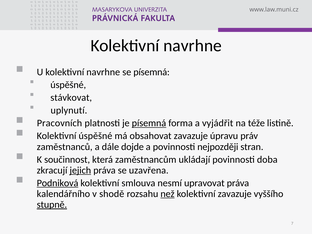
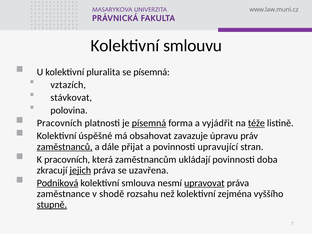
navrhne: navrhne -> smlouvu (193, 46)
U kolektivní navrhne: navrhne -> pluralita (103, 72)
úspěšné: úspěšné -> vztazích (68, 85)
uplynutí: uplynutí -> polovina (69, 110)
téže underline: none -> present (256, 123)
zaměstnanců underline: none -> present (65, 147)
dojde: dojde -> přijat (132, 147)
nejpozději: nejpozději -> upravující (218, 147)
K součinnost: součinnost -> pracovních (67, 159)
upravovat underline: none -> present (204, 183)
kalendářního: kalendářního -> zaměstnance (63, 194)
než underline: present -> none (168, 194)
kolektivní zavazuje: zavazuje -> zejména (235, 194)
